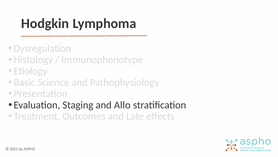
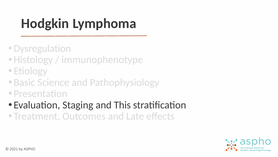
Allo: Allo -> This (122, 105)
